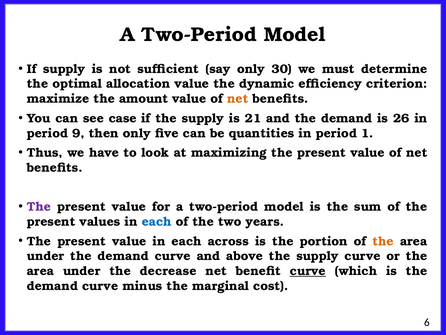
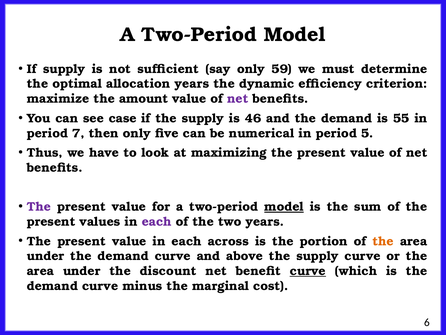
30: 30 -> 59 (282, 69)
allocation value: value -> years (192, 84)
net colour: orange -> purple (238, 99)
21: 21 -> 46 (253, 118)
26: 26 -> 55 (401, 118)
9: 9 -> 7 (78, 133)
quantities: quantities -> numerical (262, 133)
1: 1 -> 5 (367, 133)
model underline: none -> present (284, 206)
each colour: blue -> purple (157, 221)
decrease: decrease -> discount (168, 271)
